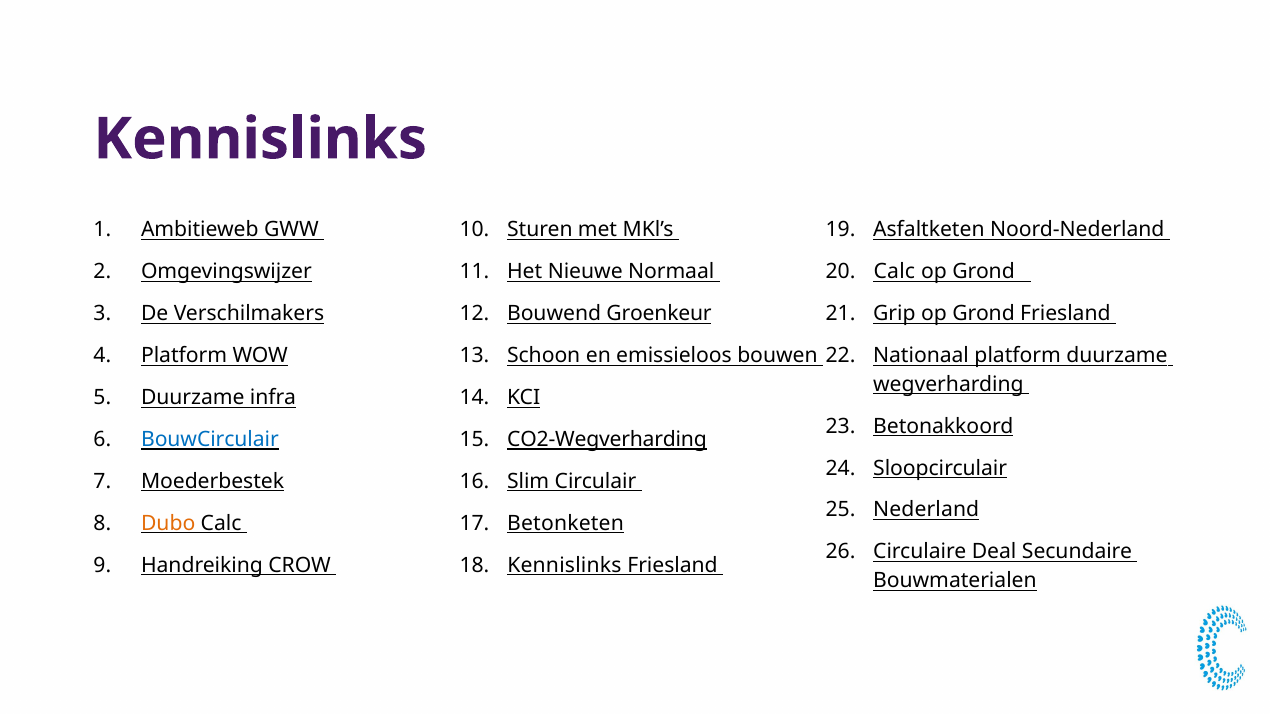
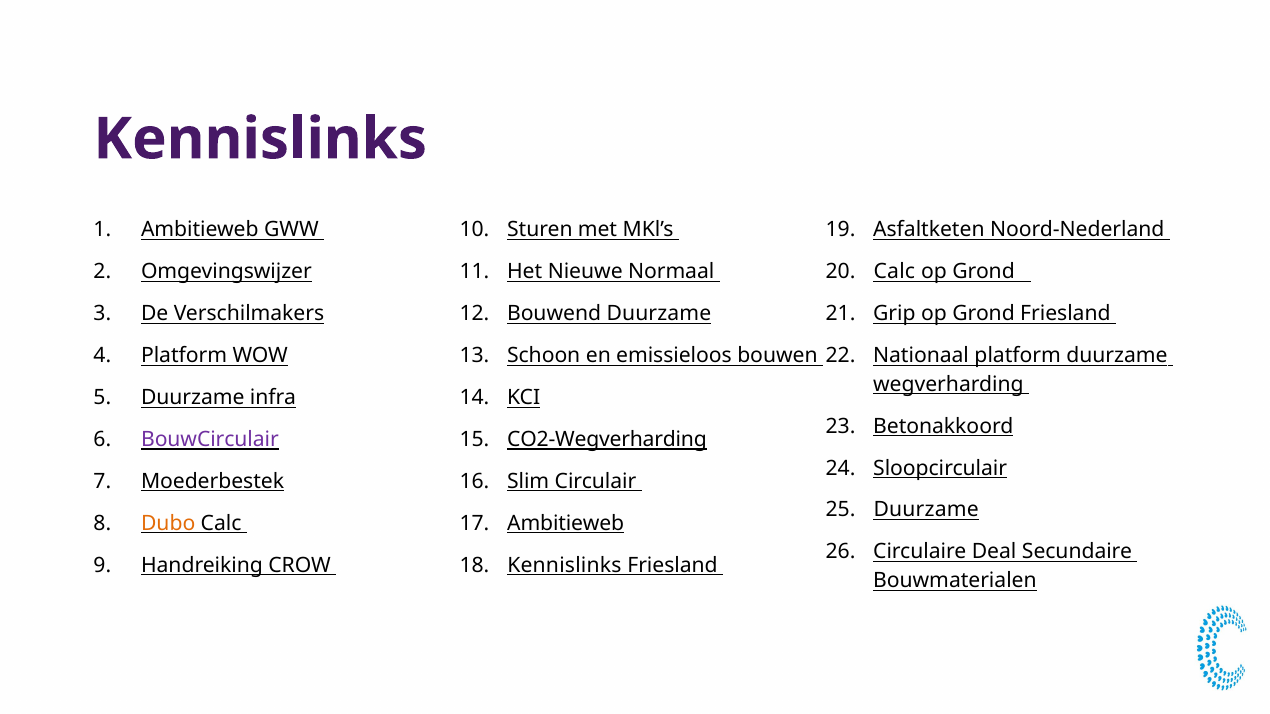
Bouwend Groenkeur: Groenkeur -> Duurzame (659, 314)
BouwCirculair colour: blue -> purple (210, 440)
Nederland: Nederland -> Duurzame (926, 510)
Betonketen: Betonketen -> Ambitieweb (566, 523)
